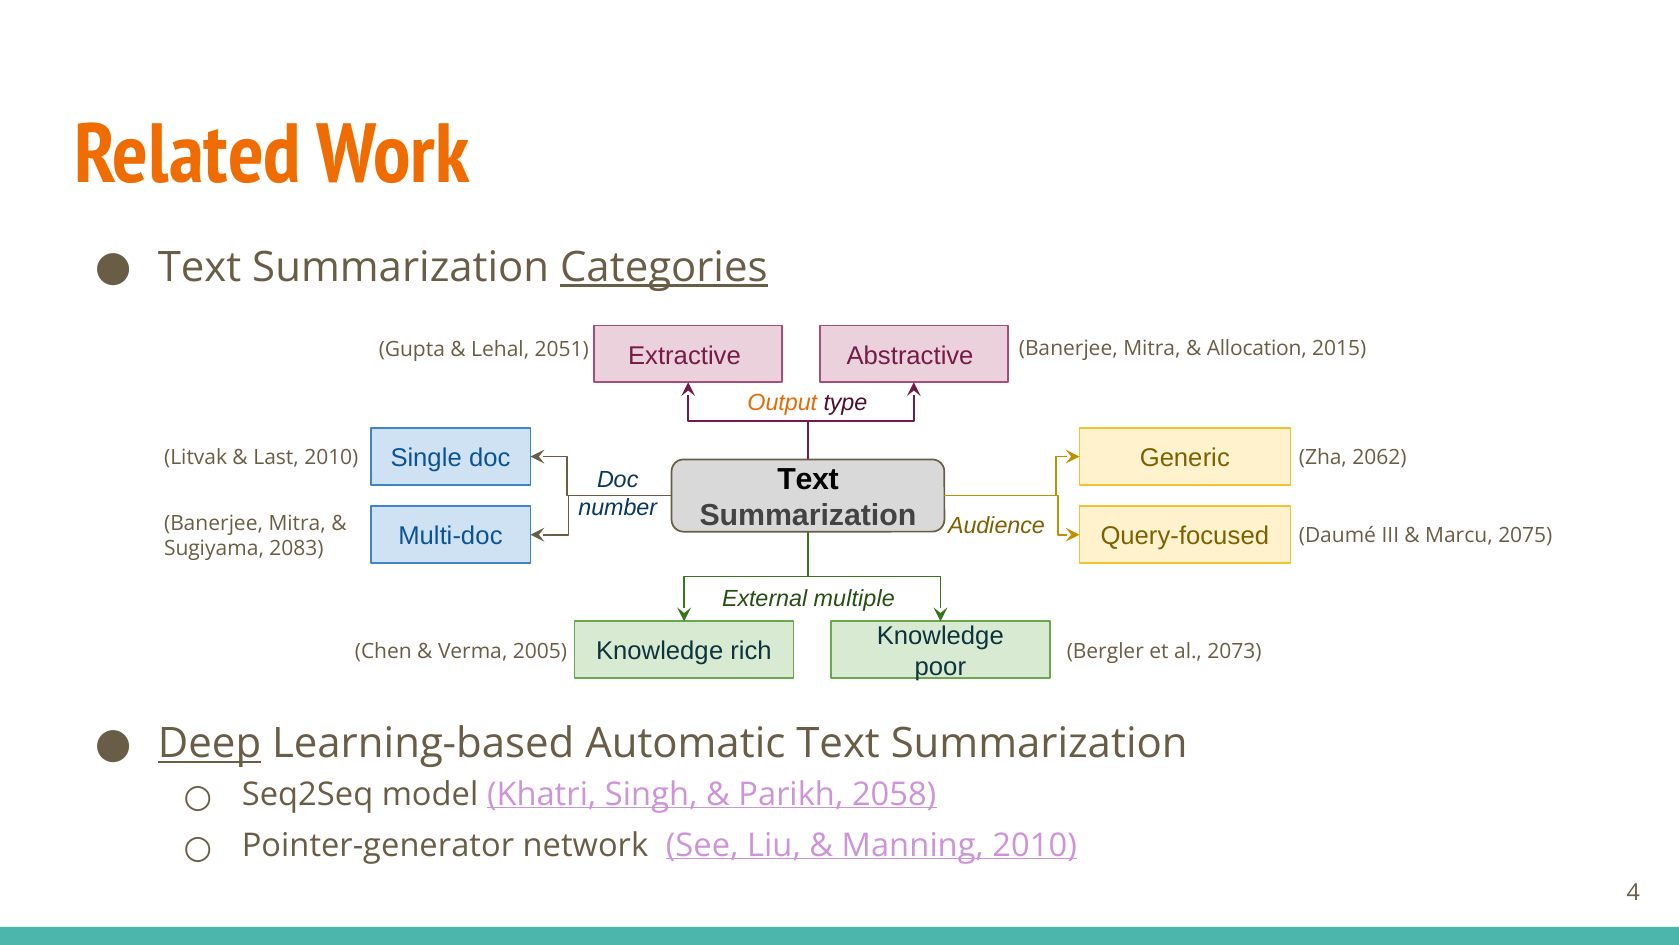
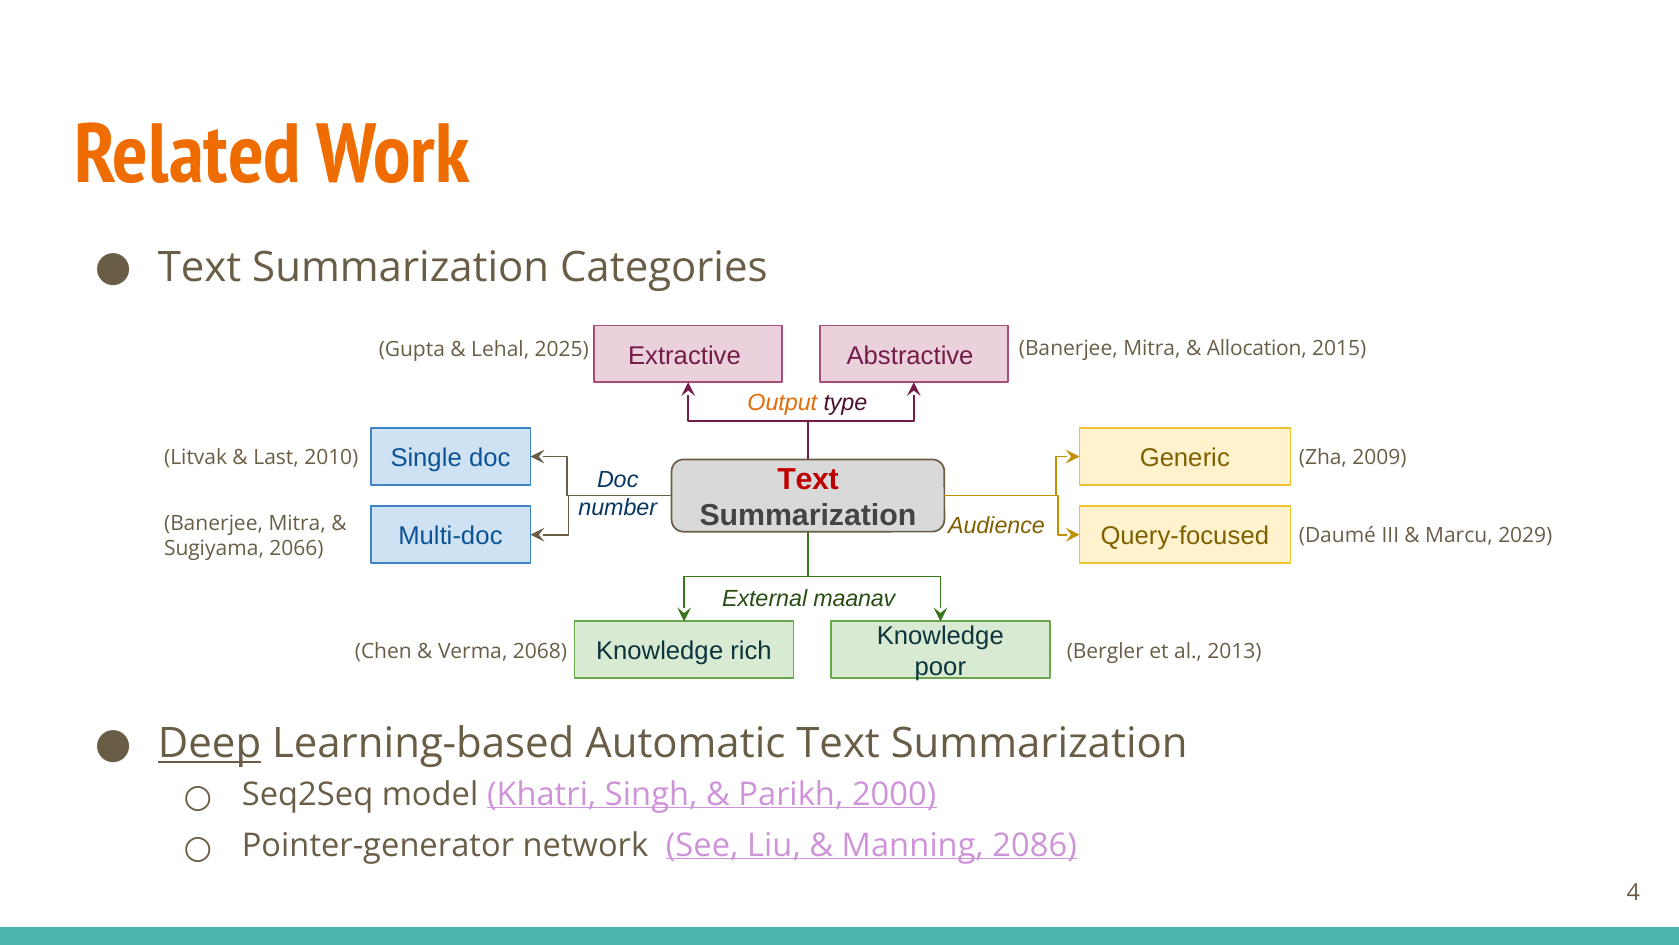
Categories underline: present -> none (664, 268)
2051: 2051 -> 2025 (562, 349)
2062: 2062 -> 2009 (1380, 458)
Text colour: black -> red (808, 479)
2075: 2075 -> 2029 (1525, 535)
2083: 2083 -> 2066 (296, 549)
multiple: multiple -> maanav (854, 599)
2005: 2005 -> 2068 (540, 651)
2073: 2073 -> 2013 (1234, 651)
2058: 2058 -> 2000 (894, 794)
Manning 2010: 2010 -> 2086 (1035, 845)
